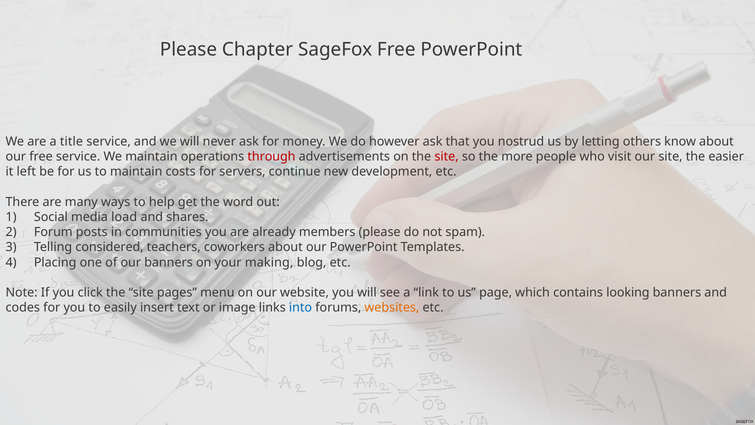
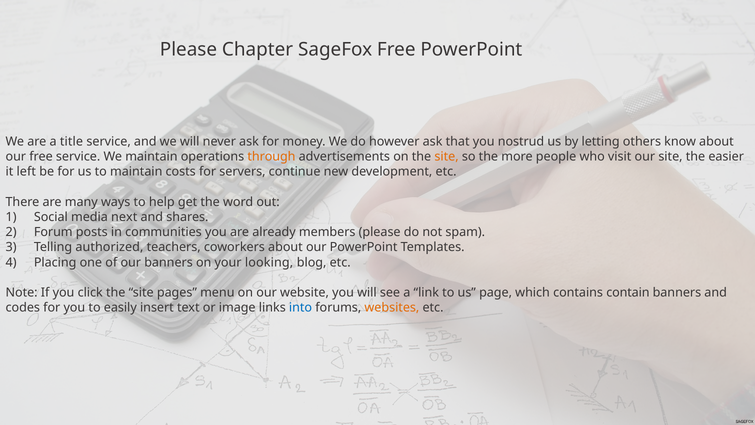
through colour: red -> orange (271, 157)
site colour: red -> orange (447, 157)
load: load -> next (124, 217)
considered: considered -> authorized (109, 247)
making: making -> looking (269, 262)
looking: looking -> contain (628, 292)
